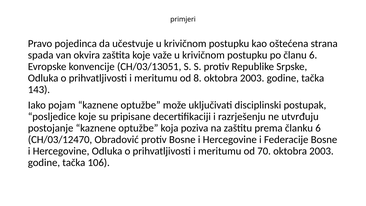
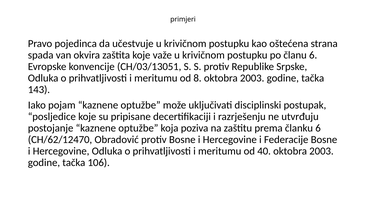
CH/03/12470: CH/03/12470 -> CH/62/12470 (60, 139)
70: 70 -> 40 (264, 151)
